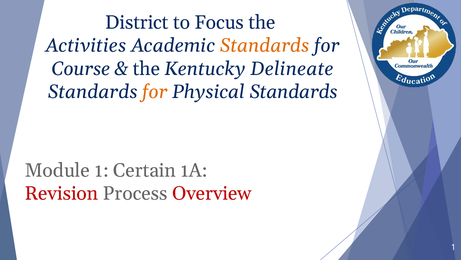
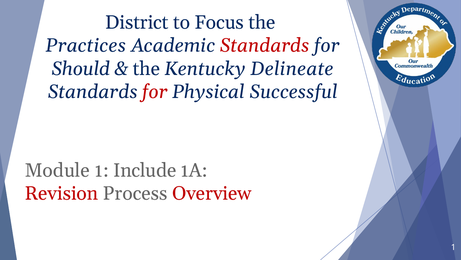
Activities: Activities -> Practices (86, 45)
Standards colour: orange -> red (265, 45)
Course: Course -> Should (81, 69)
for colour: orange -> red (155, 92)
Physical Standards: Standards -> Successful (294, 92)
Certain: Certain -> Include (145, 170)
